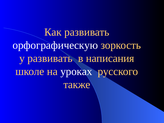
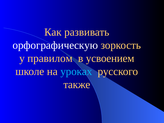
у развивать: развивать -> правилом (50, 58)
написания: написания -> усвоением (110, 58)
уроках colour: white -> light blue (76, 71)
